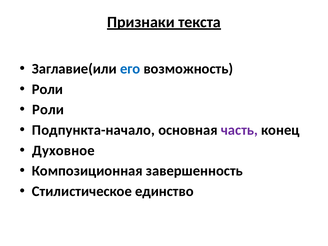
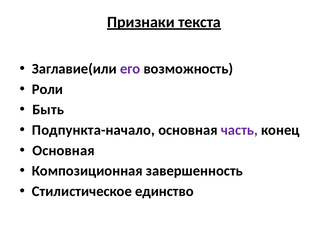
его colour: blue -> purple (130, 69)
Роли: Роли -> Быть (48, 110)
Духовное: Духовное -> Основная (63, 150)
